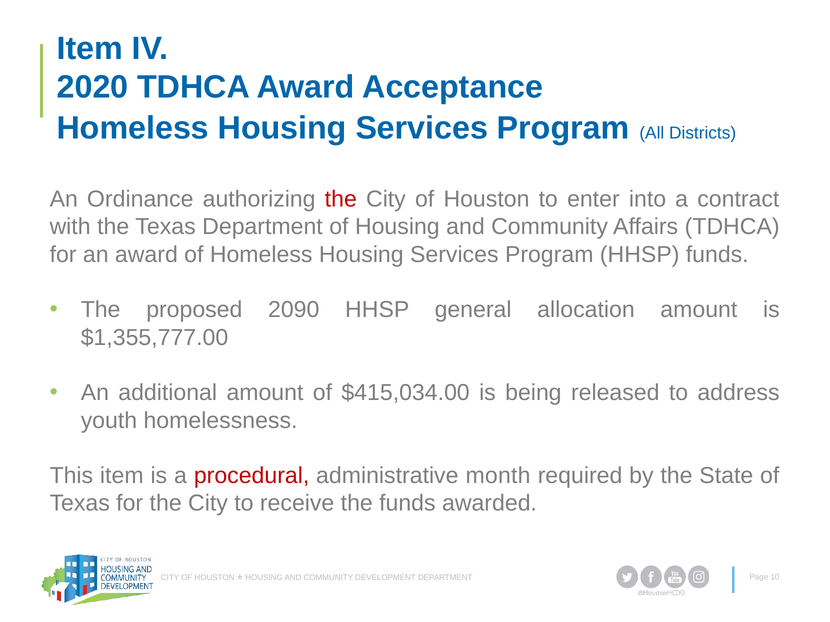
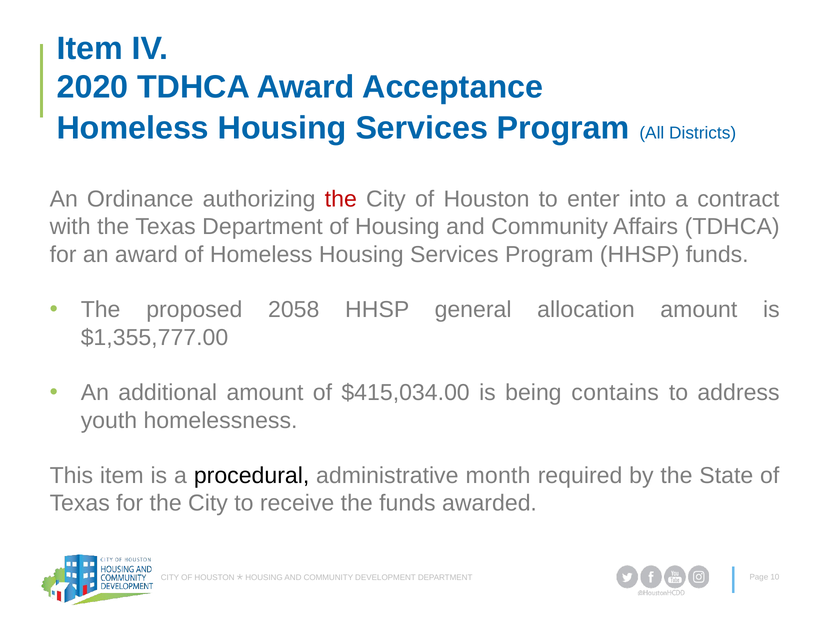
2090: 2090 -> 2058 (294, 310)
released: released -> contains (615, 393)
procedural colour: red -> black (252, 476)
